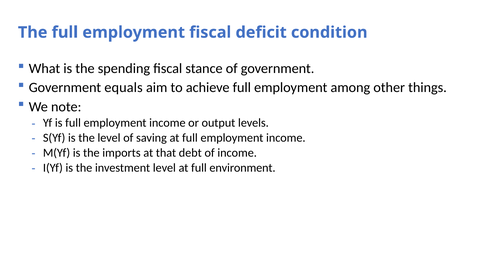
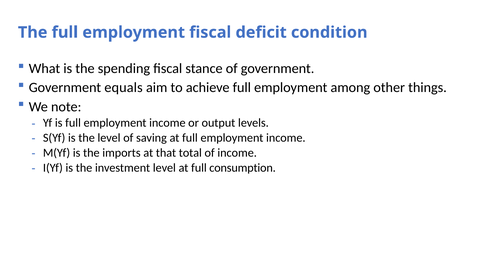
debt: debt -> total (190, 153)
environment: environment -> consumption (243, 168)
